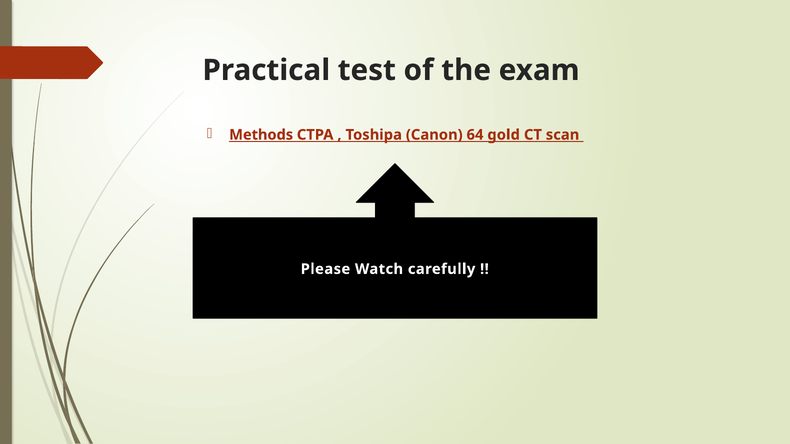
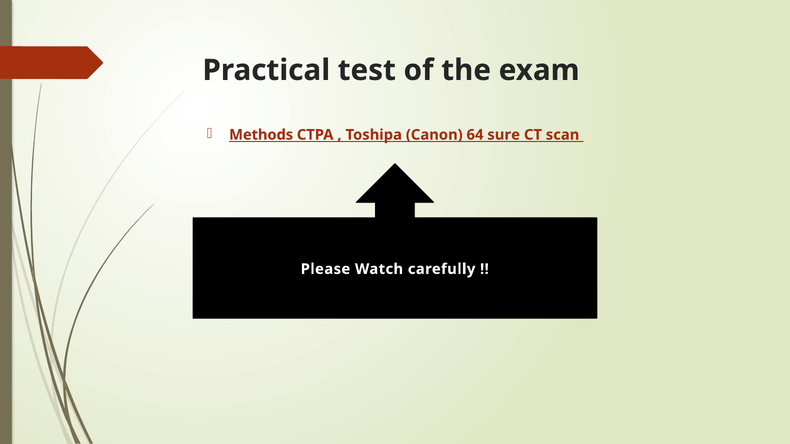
gold: gold -> sure (504, 135)
